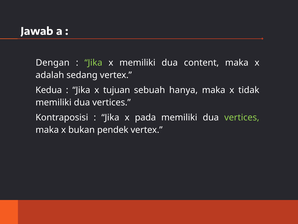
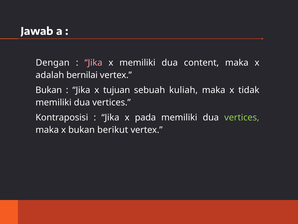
Jika colour: light green -> pink (93, 63)
sedang: sedang -> bernilai (82, 75)
Kedua: Kedua -> Bukan (49, 90)
hanya: hanya -> kuliah (183, 90)
pendek: pendek -> berikut (113, 130)
